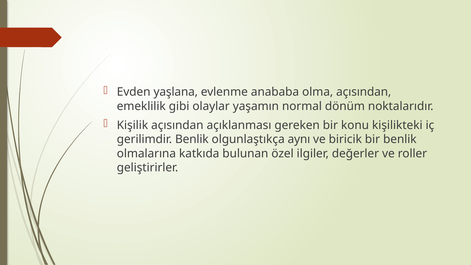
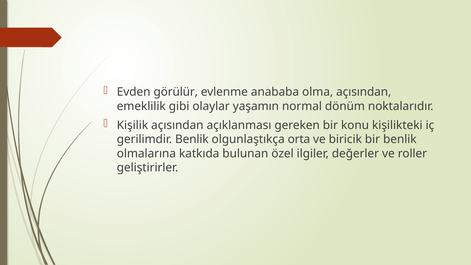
yaşlana: yaşlana -> görülür (176, 92)
aynı: aynı -> orta (299, 139)
